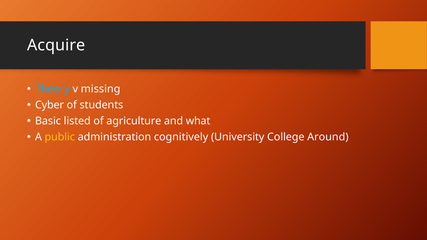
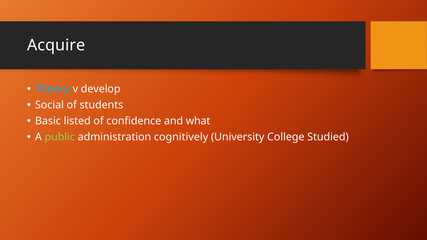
missing: missing -> develop (101, 89)
Cyber: Cyber -> Social (49, 105)
agriculture: agriculture -> confidence (134, 121)
public colour: yellow -> light green (60, 137)
Around: Around -> Studied (328, 137)
